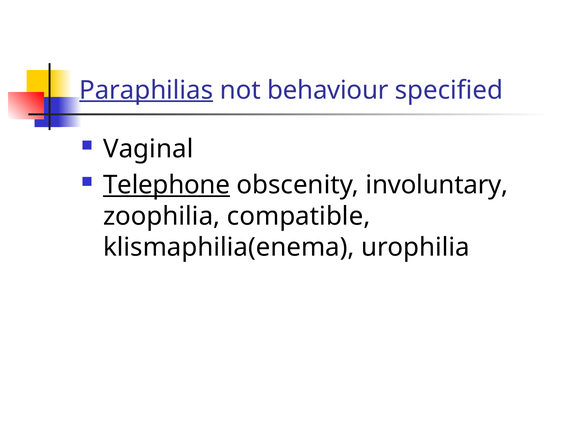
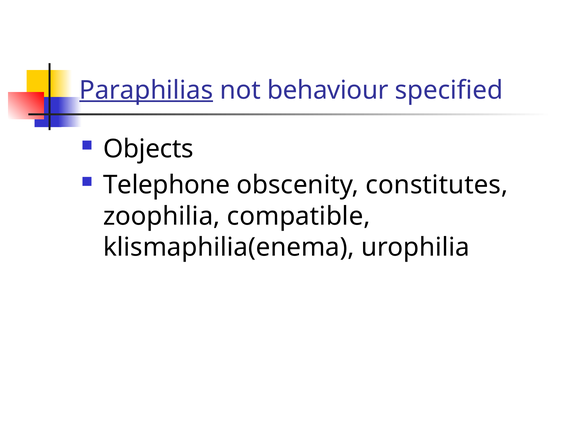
Vaginal: Vaginal -> Objects (148, 149)
Telephone underline: present -> none (167, 185)
involuntary: involuntary -> constitutes (437, 185)
